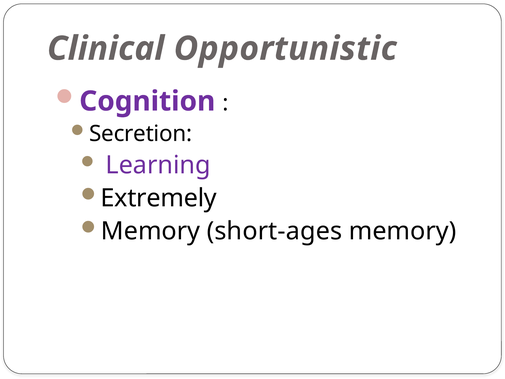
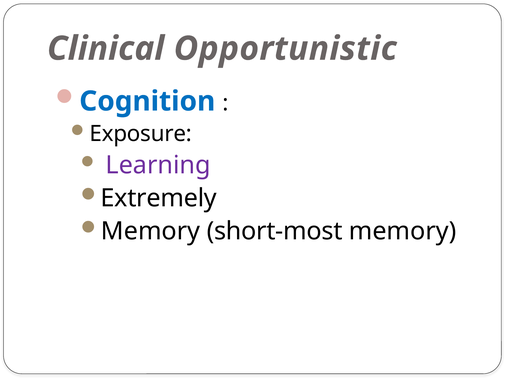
Cognition colour: purple -> blue (147, 101)
Secretion: Secretion -> Exposure (141, 134)
short-ages: short-ages -> short-most (275, 231)
